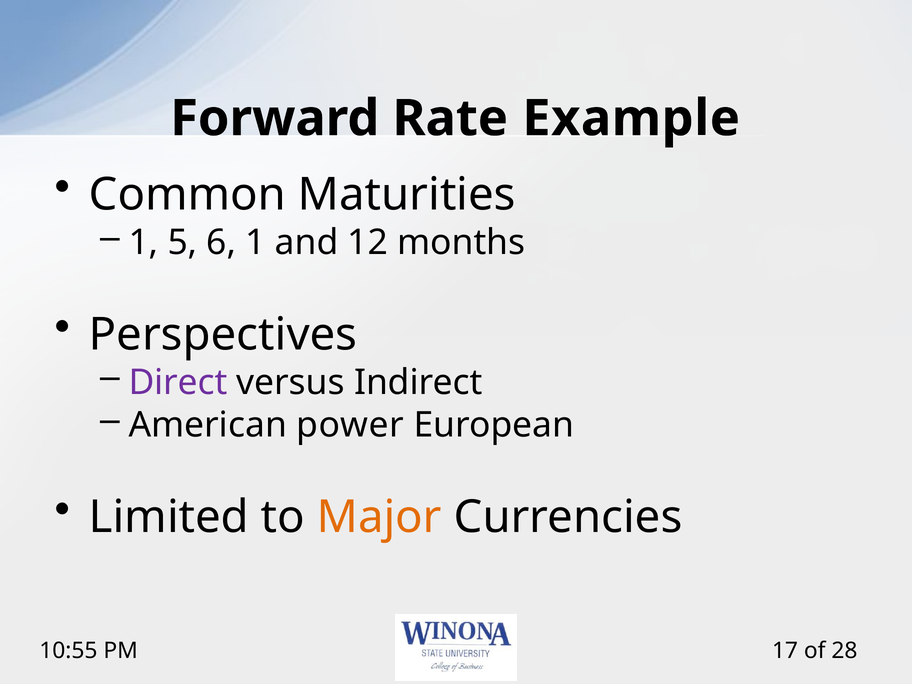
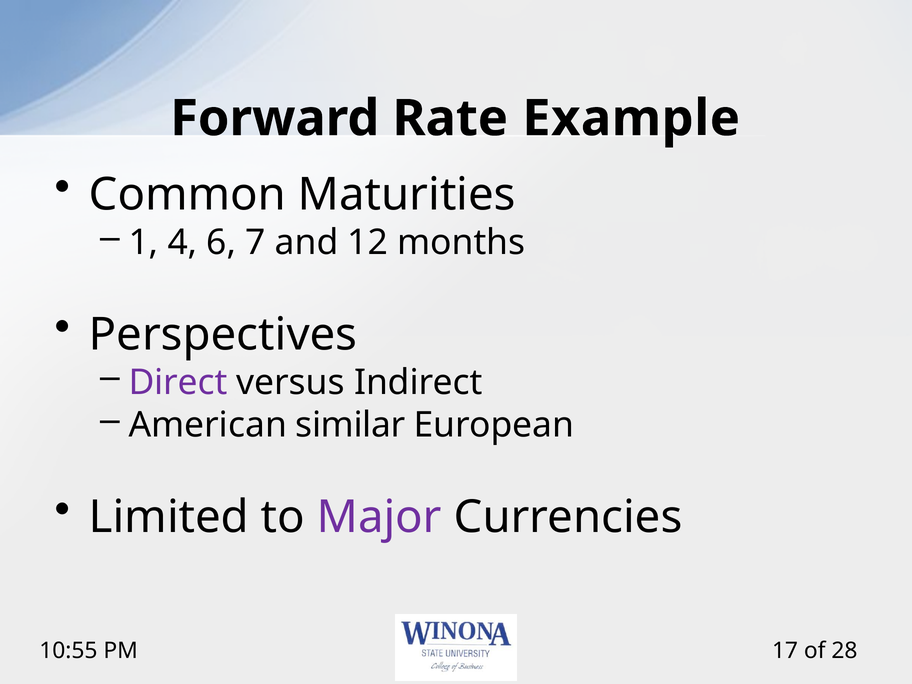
5: 5 -> 4 (182, 243)
6 1: 1 -> 7 (255, 243)
power: power -> similar (350, 425)
Major colour: orange -> purple (379, 517)
